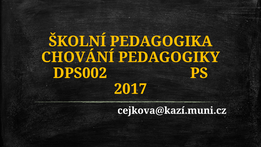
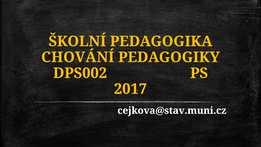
cejkova@kazí.muni.cz: cejkova@kazí.muni.cz -> cejkova@stav.muni.cz (172, 110)
